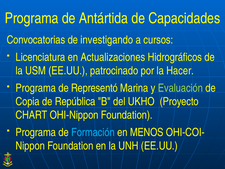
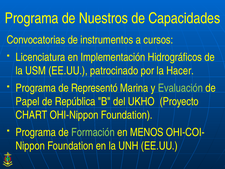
Antártida: Antártida -> Nuestros (103, 18)
investigando: investigando -> instrumentos (107, 40)
Actualizaciones: Actualizaciones -> Implementación (113, 57)
Copia: Copia -> Papel (28, 101)
Formación colour: light blue -> light green (93, 132)
